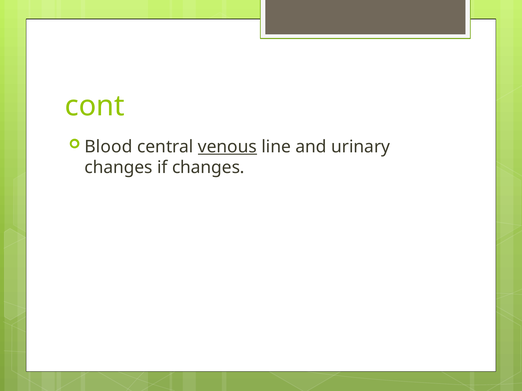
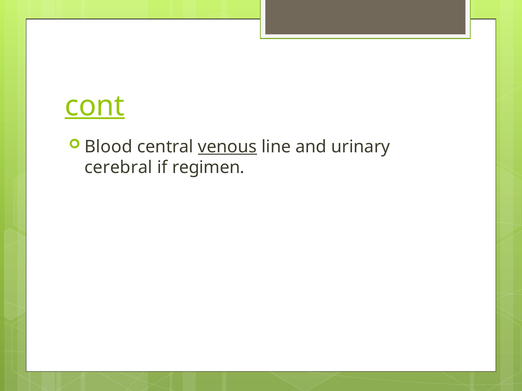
cont underline: none -> present (95, 106)
changes: changes -> cerebral (118, 168)
if changes: changes -> regimen (208, 168)
